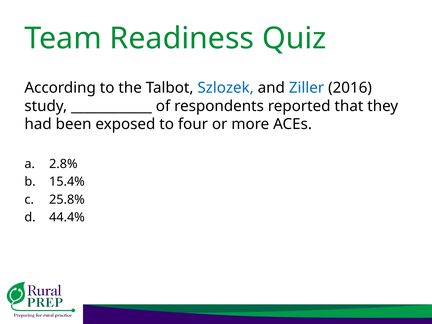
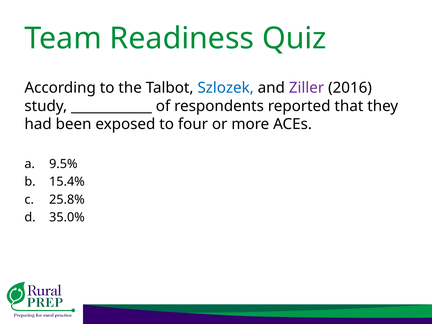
Ziller colour: blue -> purple (307, 88)
2.8%: 2.8% -> 9.5% (63, 164)
44.4%: 44.4% -> 35.0% (67, 217)
